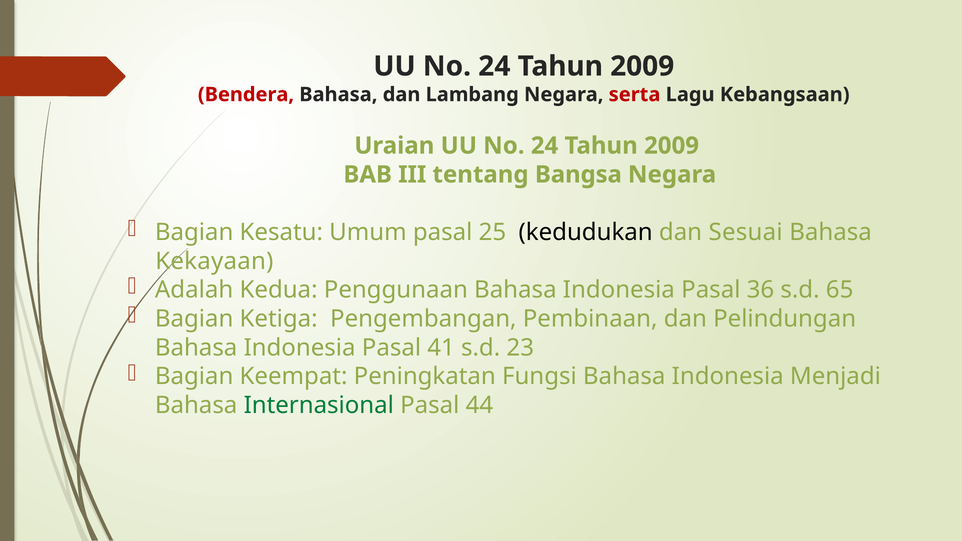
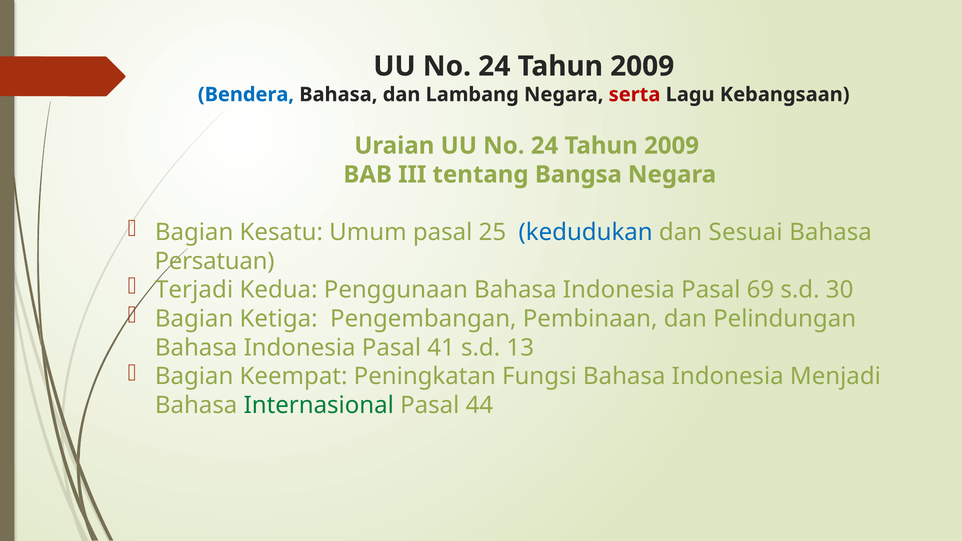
Bendera colour: red -> blue (246, 95)
kedudukan colour: black -> blue (586, 232)
Kekayaan: Kekayaan -> Persatuan (215, 261)
Adalah: Adalah -> Terjadi (194, 290)
36: 36 -> 69 (760, 290)
65: 65 -> 30 (840, 290)
23: 23 -> 13 (520, 348)
